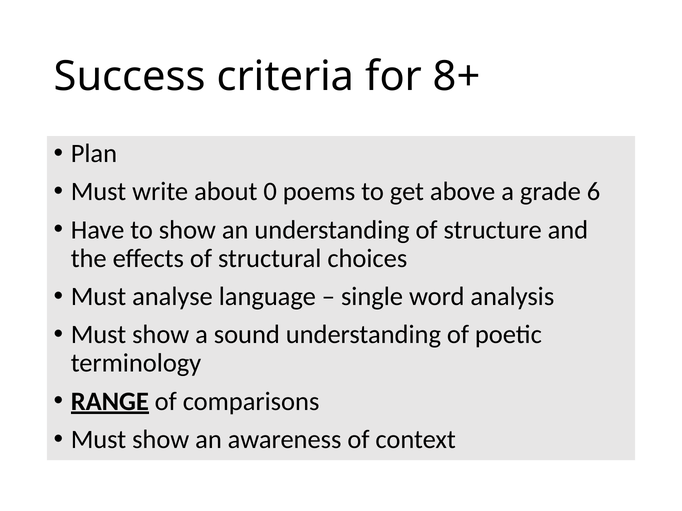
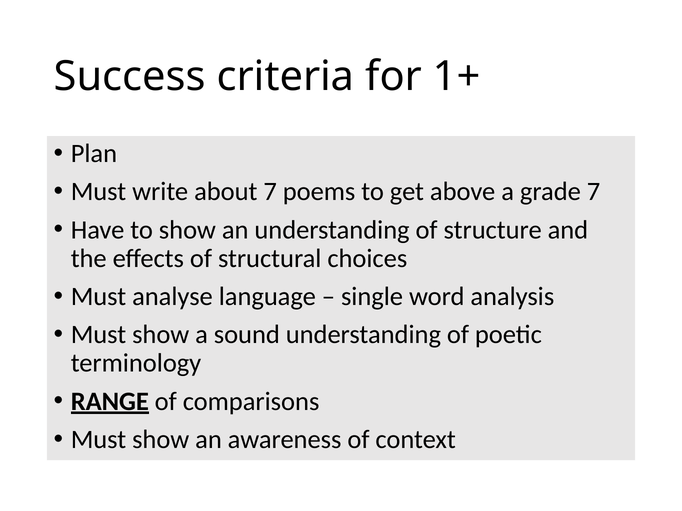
8+: 8+ -> 1+ (457, 76)
about 0: 0 -> 7 (270, 192)
grade 6: 6 -> 7 (594, 192)
